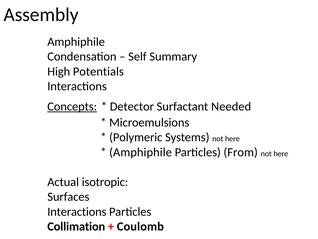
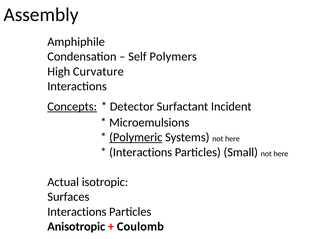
Summary: Summary -> Polymers (173, 57)
Potentials: Potentials -> Curvature (98, 71)
Needed: Needed -> Incident (231, 106)
Polymeric underline: none -> present (136, 137)
Amphiphile: Amphiphile -> Interactions (141, 152)
From: From -> Small (241, 152)
Collimation: Collimation -> Anisotropic (76, 226)
